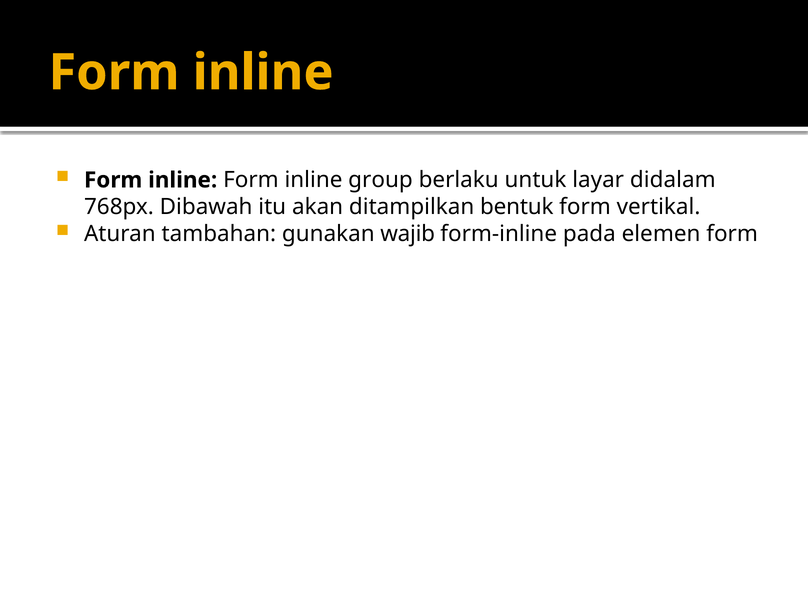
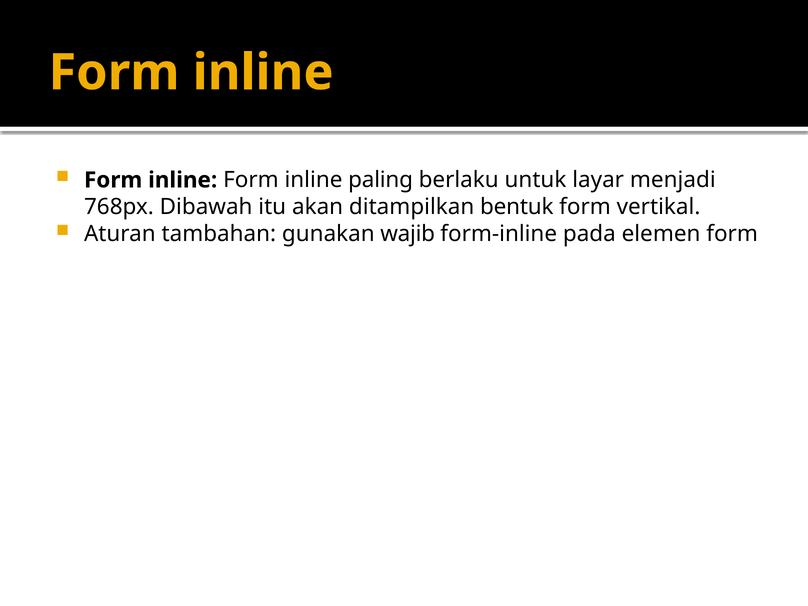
group: group -> paling (381, 180)
didalam: didalam -> menjadi (673, 180)
